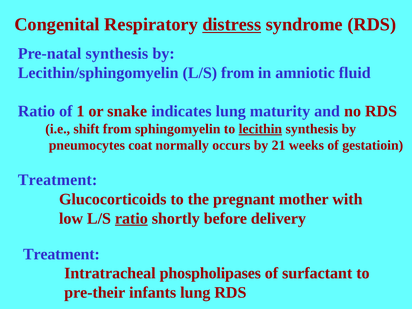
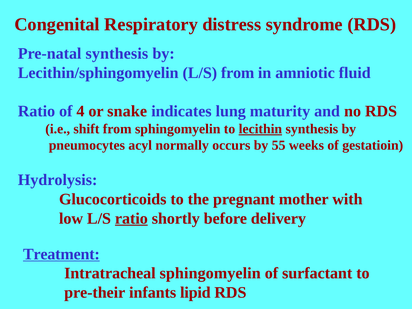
distress underline: present -> none (232, 25)
1: 1 -> 4 (81, 111)
coat: coat -> acyl (140, 145)
21: 21 -> 55 (279, 145)
Treatment: Treatment -> Hydrolysis (58, 180)
Treatment underline: none -> present (61, 254)
Intratracheal phospholipases: phospholipases -> sphingomyelin (210, 273)
infants lung: lung -> lipid (195, 293)
